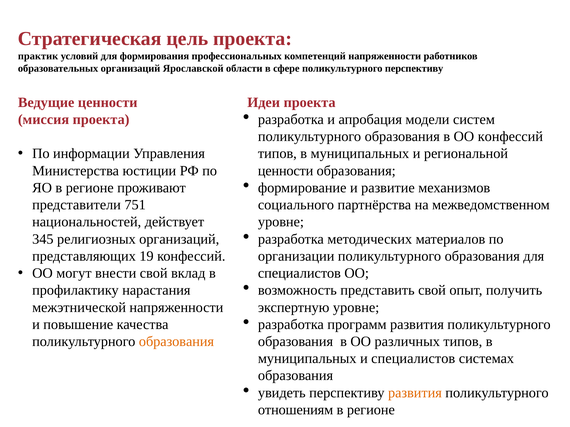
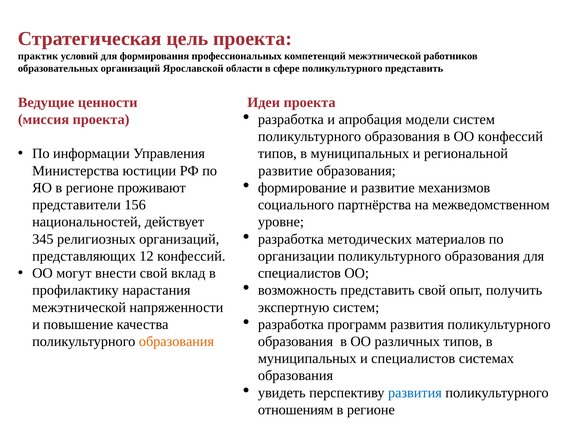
компетенций напряженности: напряженности -> межэтнической (385, 56)
поликультурного перспективу: перспективу -> представить (414, 69)
ценности: ценности -> развитие (285, 171)
751: 751 -> 156 (135, 205)
19: 19 -> 12 (146, 256)
экспертную уровне: уровне -> систем (356, 308)
развития colour: orange -> blue (415, 393)
